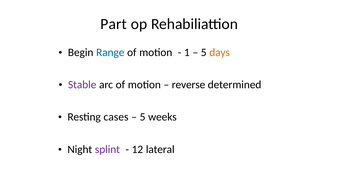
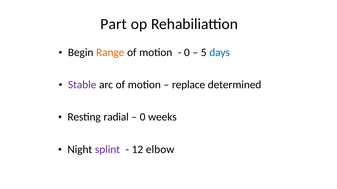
Range colour: blue -> orange (110, 53)
1: 1 -> 0 (187, 53)
days colour: orange -> blue (220, 53)
reverse: reverse -> replace (189, 85)
cases: cases -> radial (116, 117)
5: 5 -> 0 (143, 117)
lateral: lateral -> elbow (160, 150)
